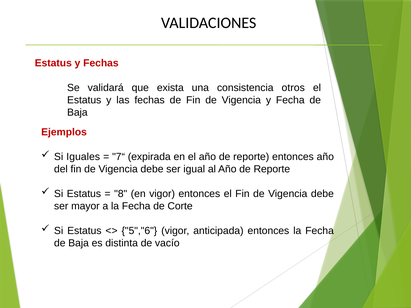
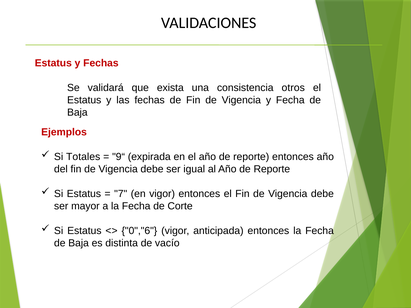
Iguales: Iguales -> Totales (83, 157)
7“: 7“ -> 9“ (119, 157)
8: 8 -> 7 (121, 194)
5","6: 5","6 -> 0","6 (139, 231)
